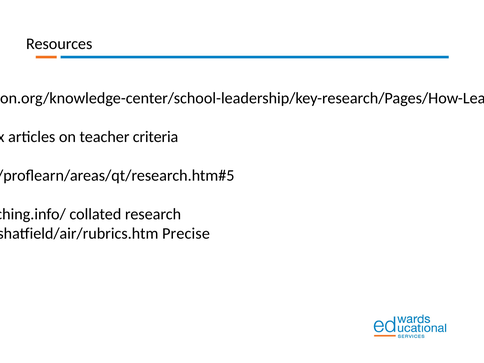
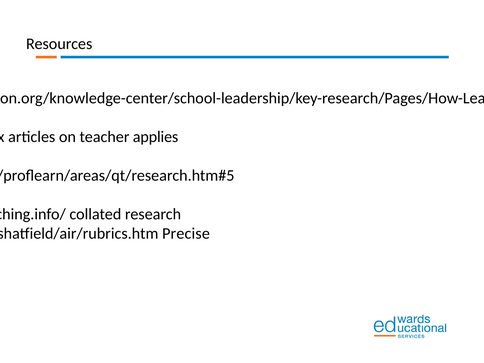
criteria: criteria -> applies (156, 137)
